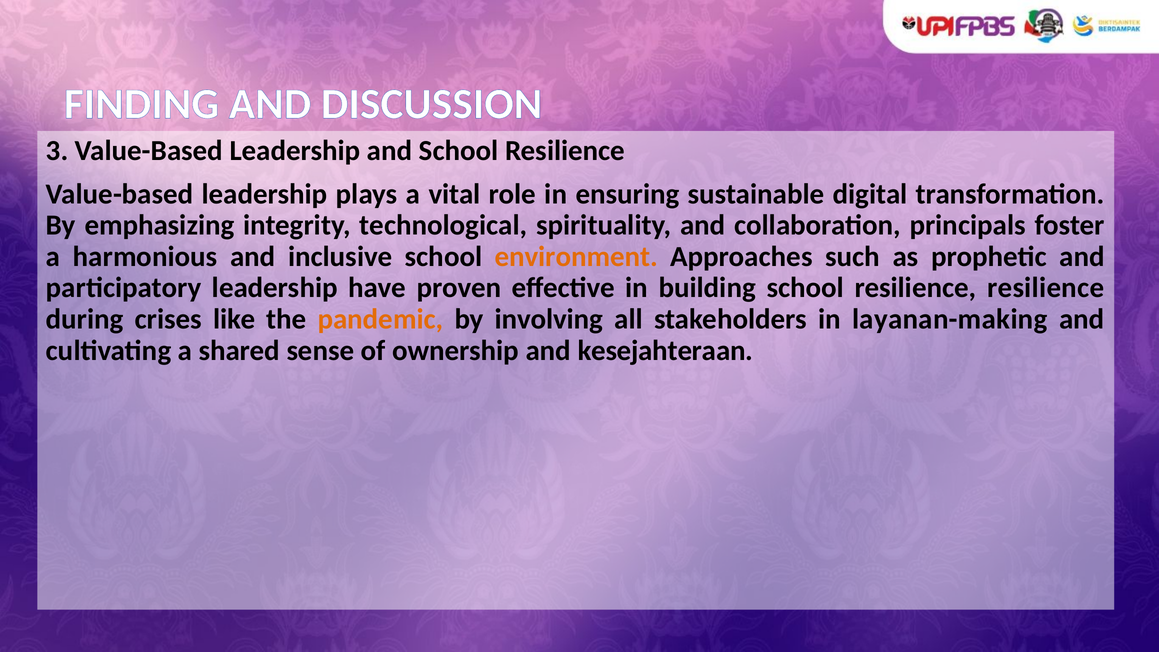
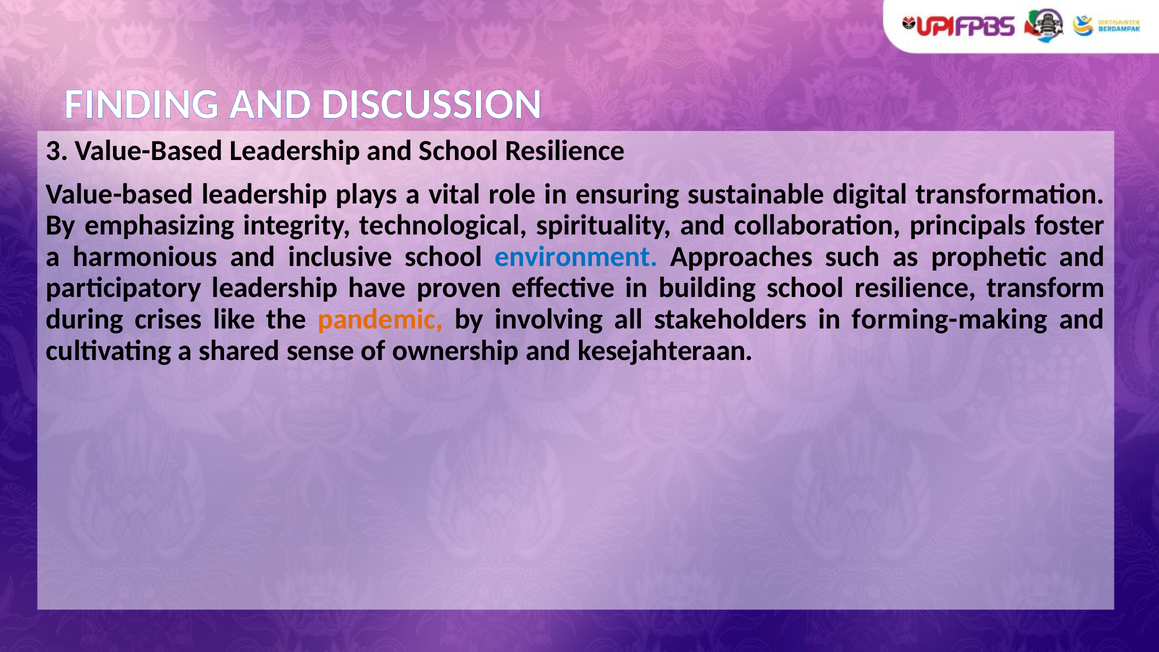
environment colour: orange -> blue (576, 257)
resilience resilience: resilience -> transform (1046, 288)
layanan-making: layanan-making -> forming-making (950, 319)
